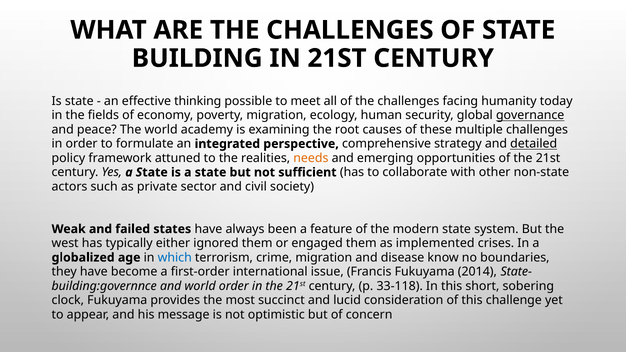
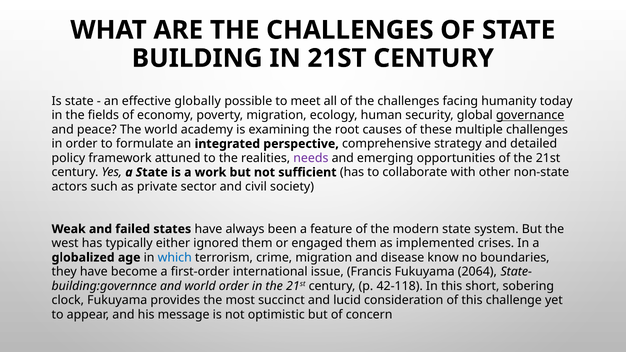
thinking: thinking -> globally (198, 101)
detailed underline: present -> none (534, 144)
needs colour: orange -> purple (311, 158)
is a state: state -> work (211, 172)
2014: 2014 -> 2064 (477, 272)
33-118: 33-118 -> 42-118 (400, 286)
